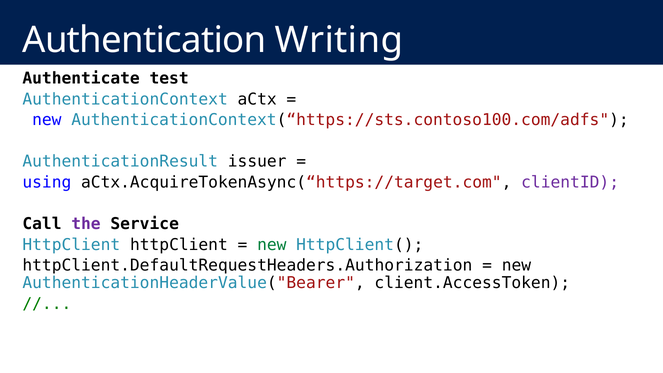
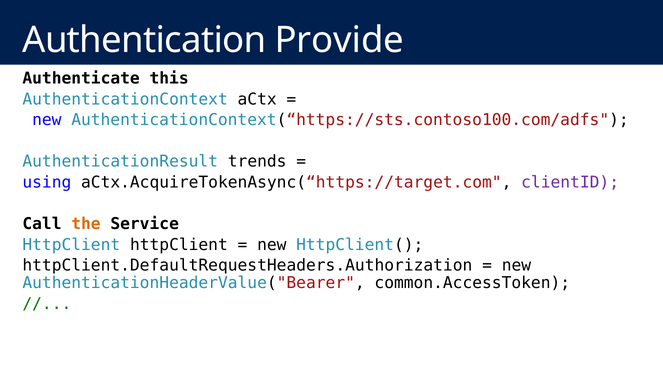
Writing: Writing -> Provide (339, 40)
test: test -> this (169, 78)
issuer: issuer -> trends (257, 162)
the colour: purple -> orange (86, 224)
new colour: green -> black (272, 245)
client.AccessToken: client.AccessToken -> common.AccessToken (472, 283)
